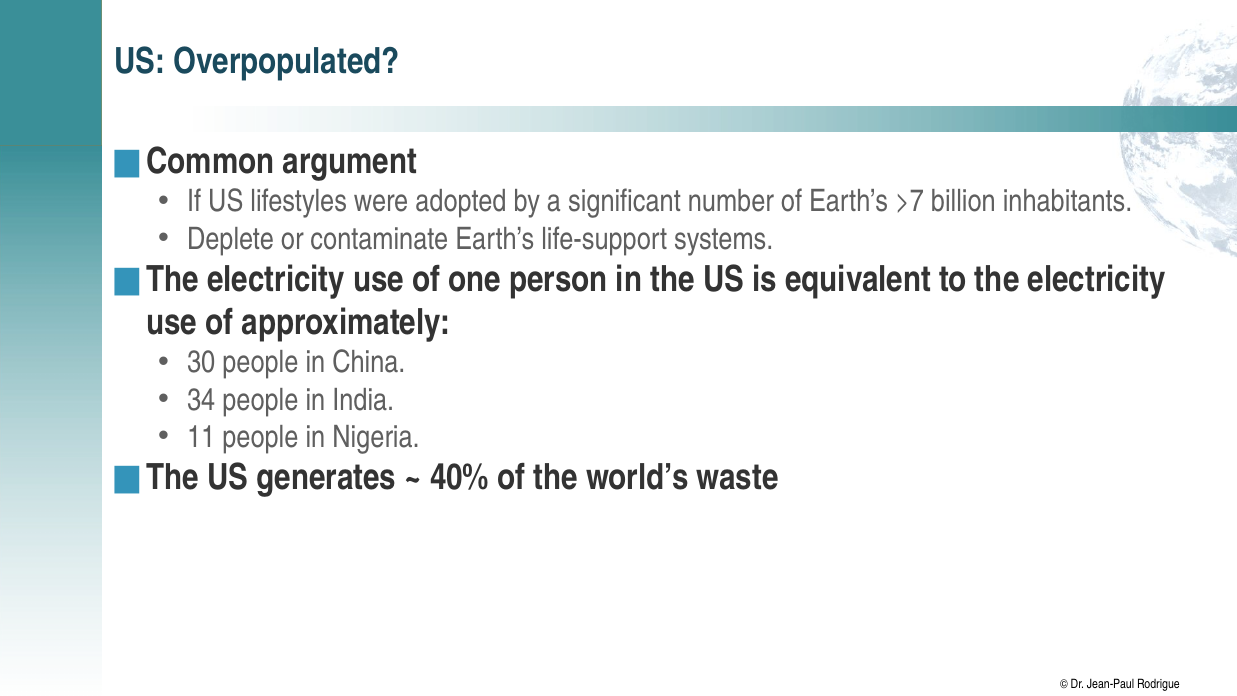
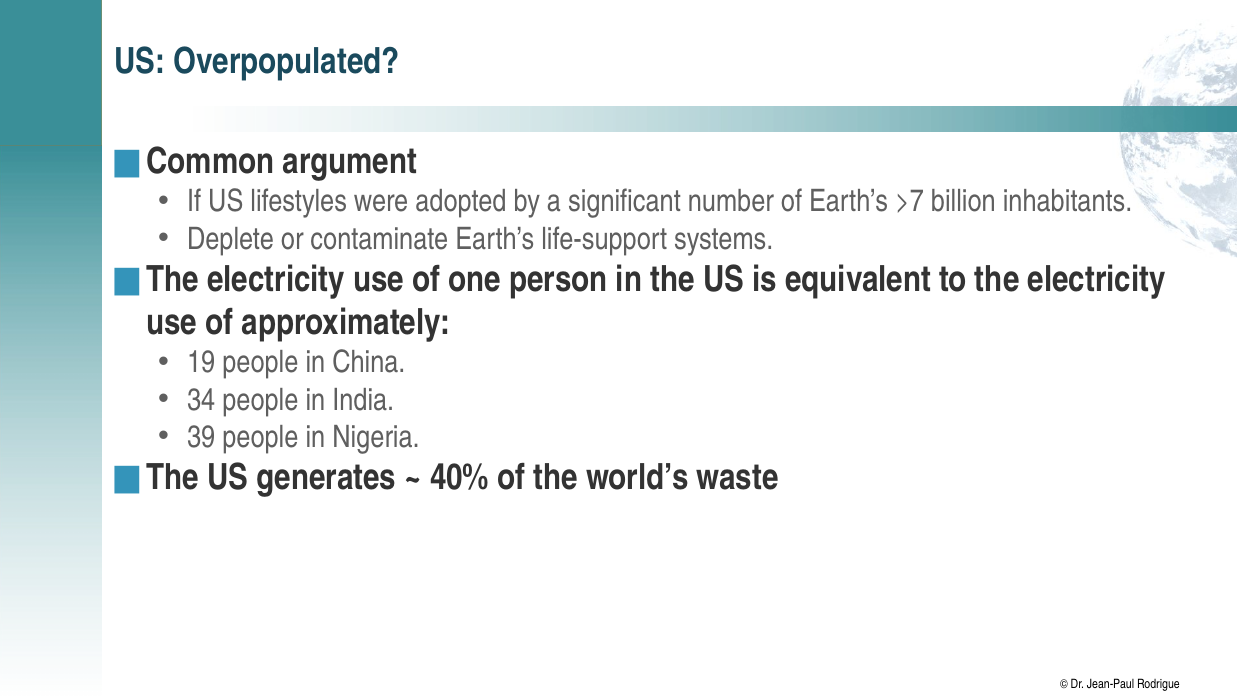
30: 30 -> 19 (201, 363)
11: 11 -> 39 (201, 437)
